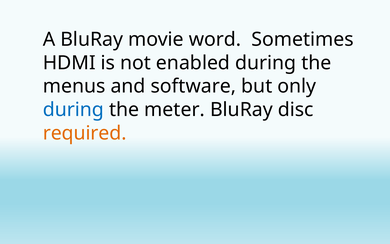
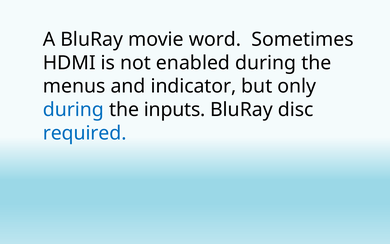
software: software -> indicator (193, 86)
meter: meter -> inputs (175, 110)
required colour: orange -> blue (85, 133)
